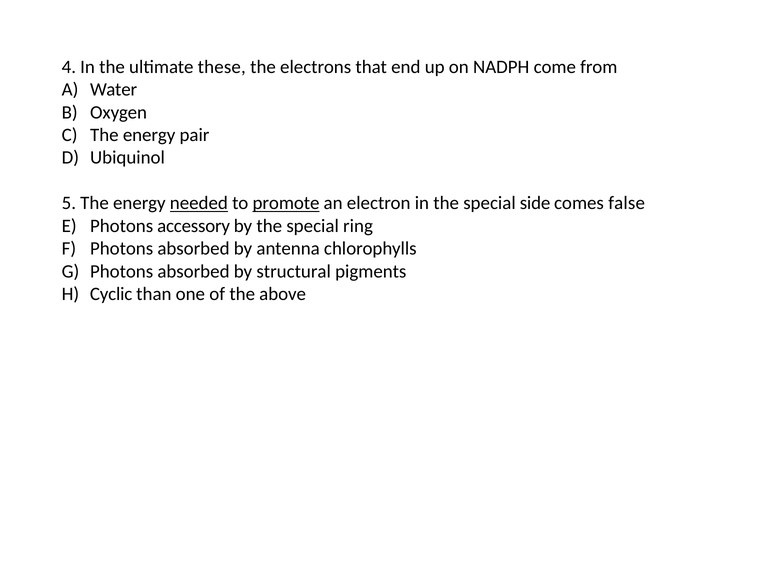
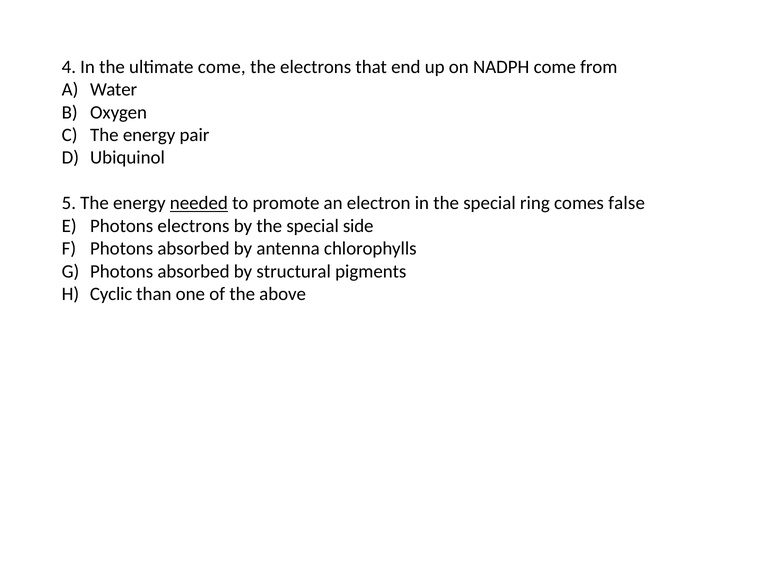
ultimate these: these -> come (222, 67)
promote underline: present -> none (286, 203)
side: side -> ring (535, 203)
Photons accessory: accessory -> electrons (193, 226)
ring: ring -> side (358, 226)
